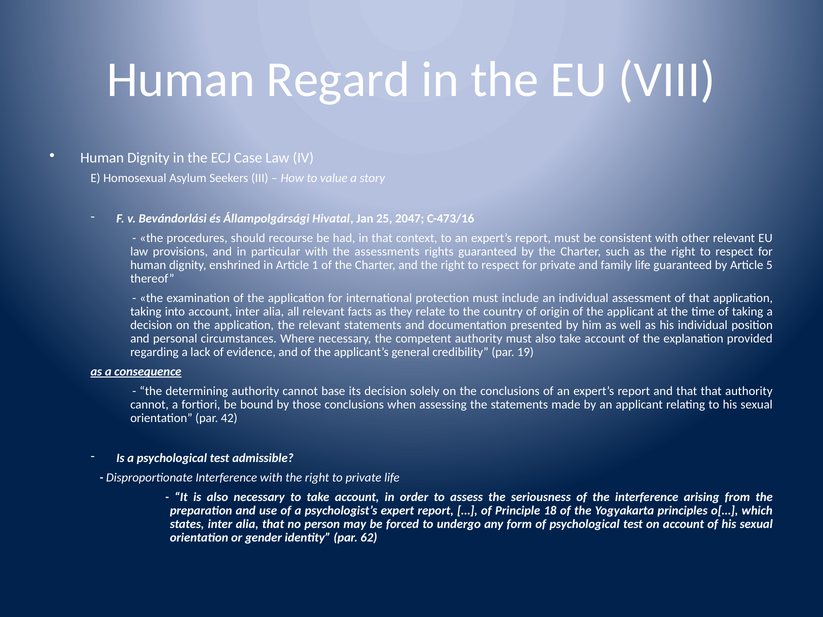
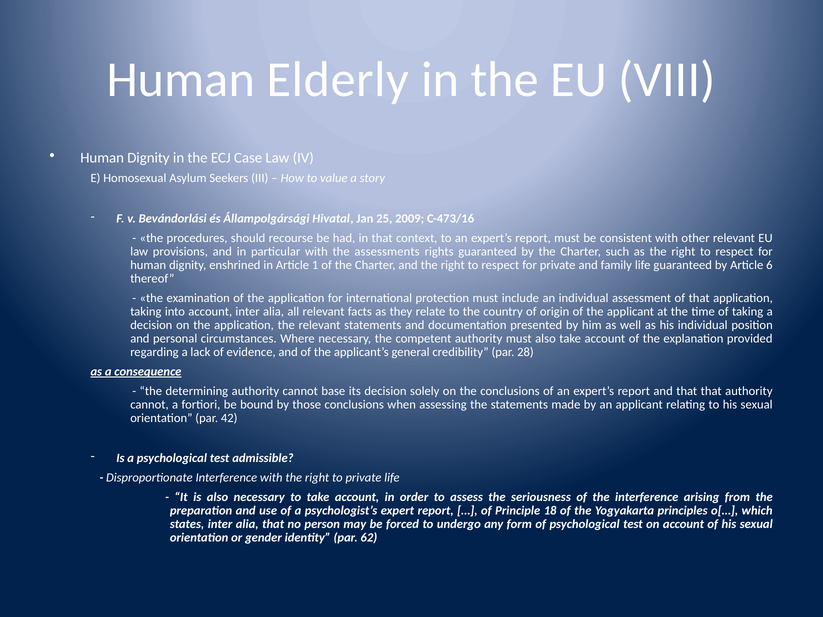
Regard: Regard -> Elderly (338, 80)
2047: 2047 -> 2009 (410, 219)
5: 5 -> 6 (769, 265)
19: 19 -> 28 (525, 352)
